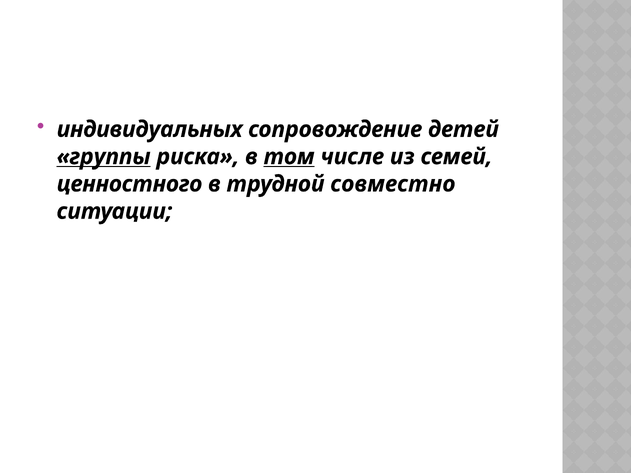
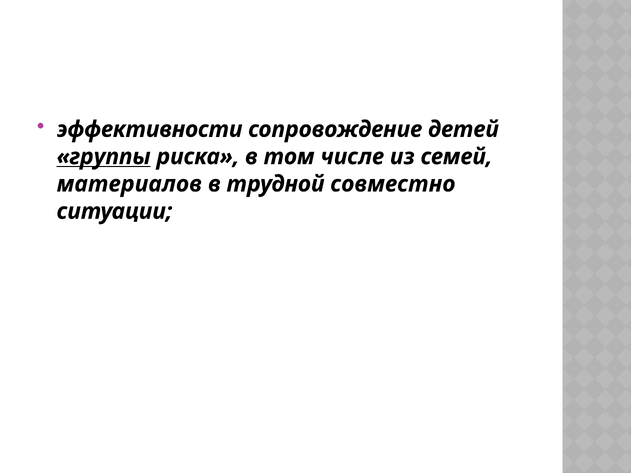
индивидуальных: индивидуальных -> эффективности (150, 129)
том underline: present -> none (289, 157)
ценностного: ценностного -> материалов (129, 184)
